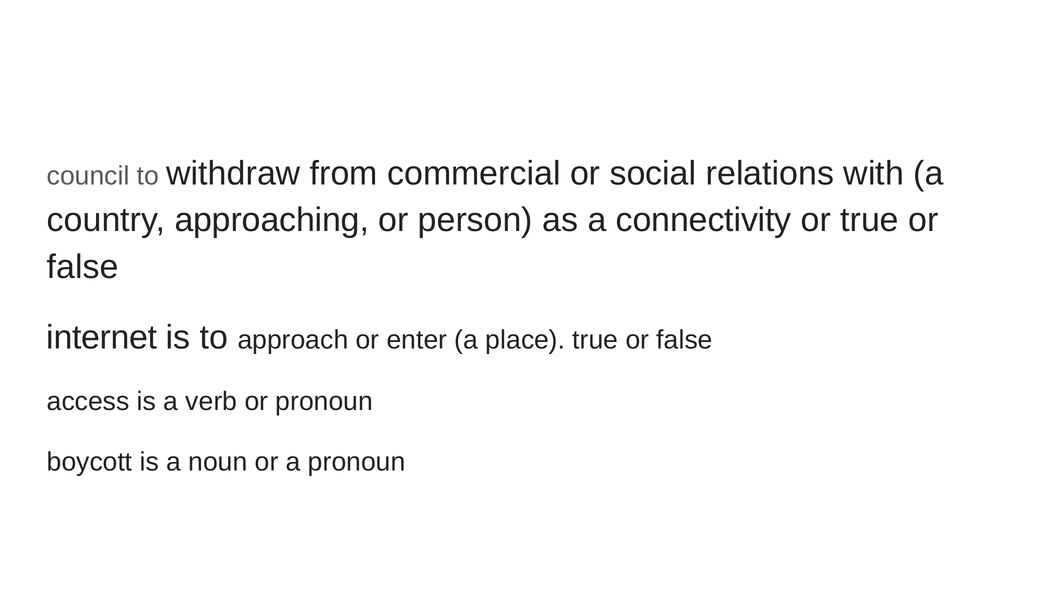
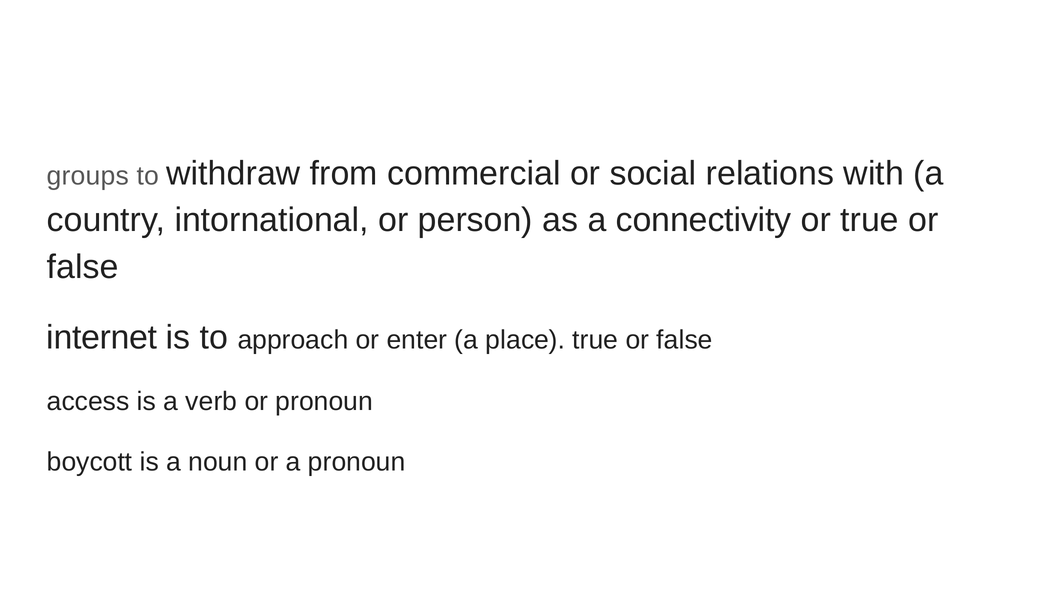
council: council -> groups (88, 176)
approaching: approaching -> intornational (272, 220)
